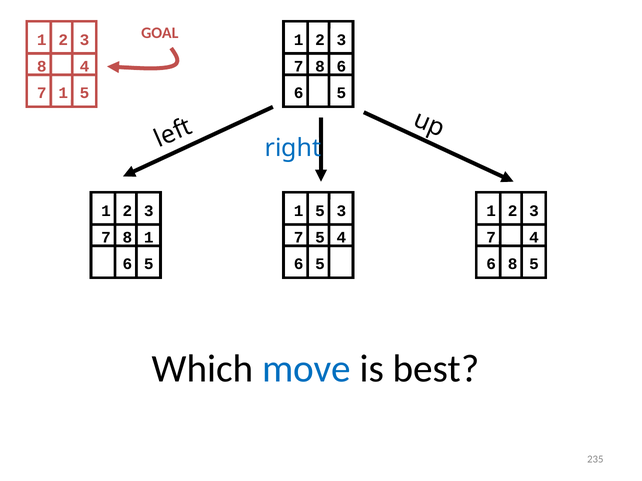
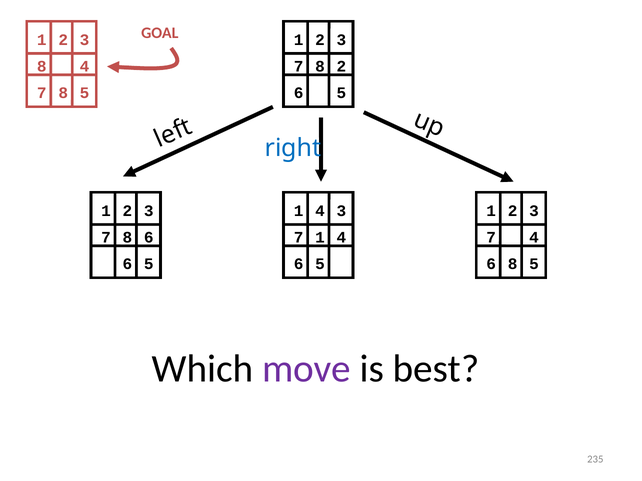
8 6: 6 -> 2 (341, 67)
1: 1 -> 8 (63, 93)
5: 5 -> 4 (320, 211)
8 1: 1 -> 6 (149, 238)
7 5: 5 -> 1 (320, 238)
move colour: blue -> purple (307, 369)
